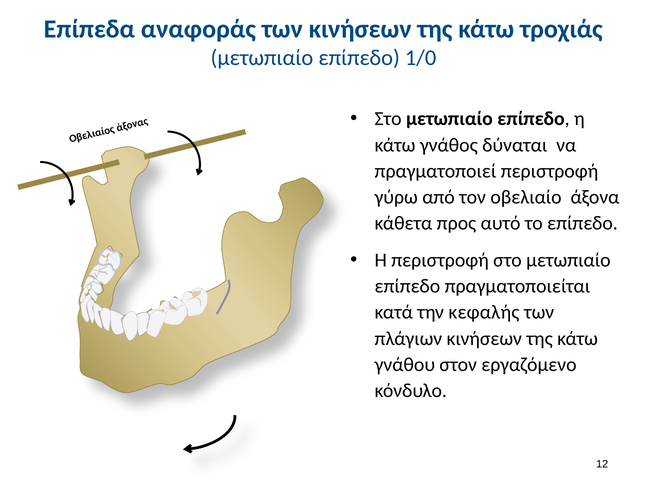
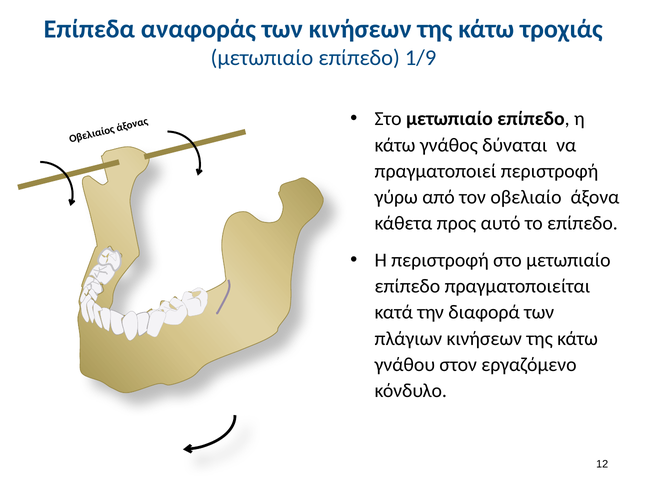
1/0: 1/0 -> 1/9 (421, 58)
κεφαλής: κεφαλής -> διαφορά (484, 312)
